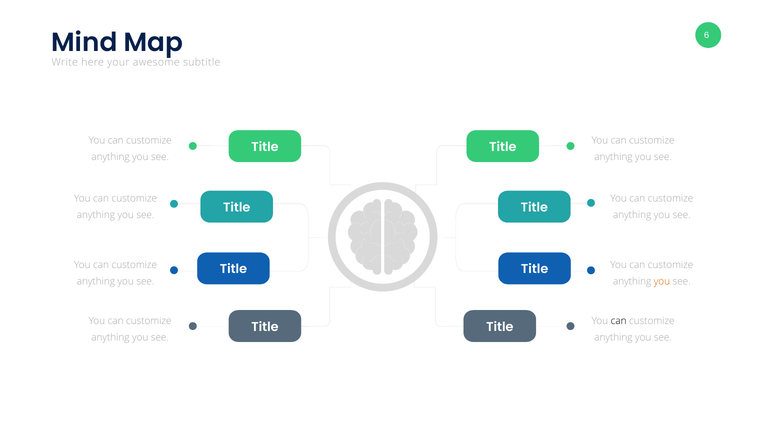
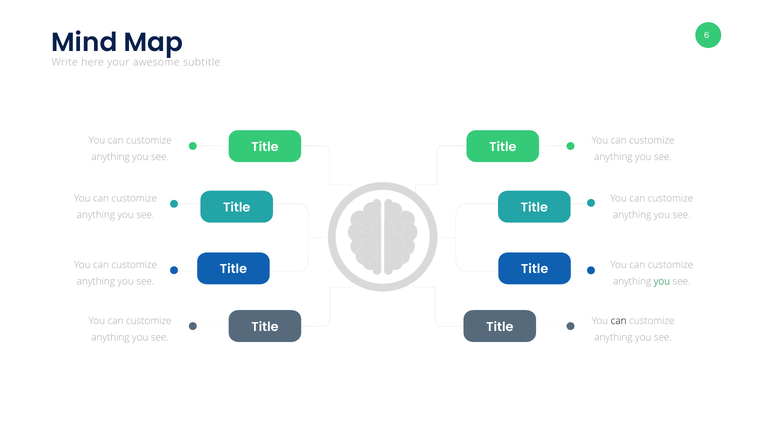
you colour: orange -> green (662, 282)
